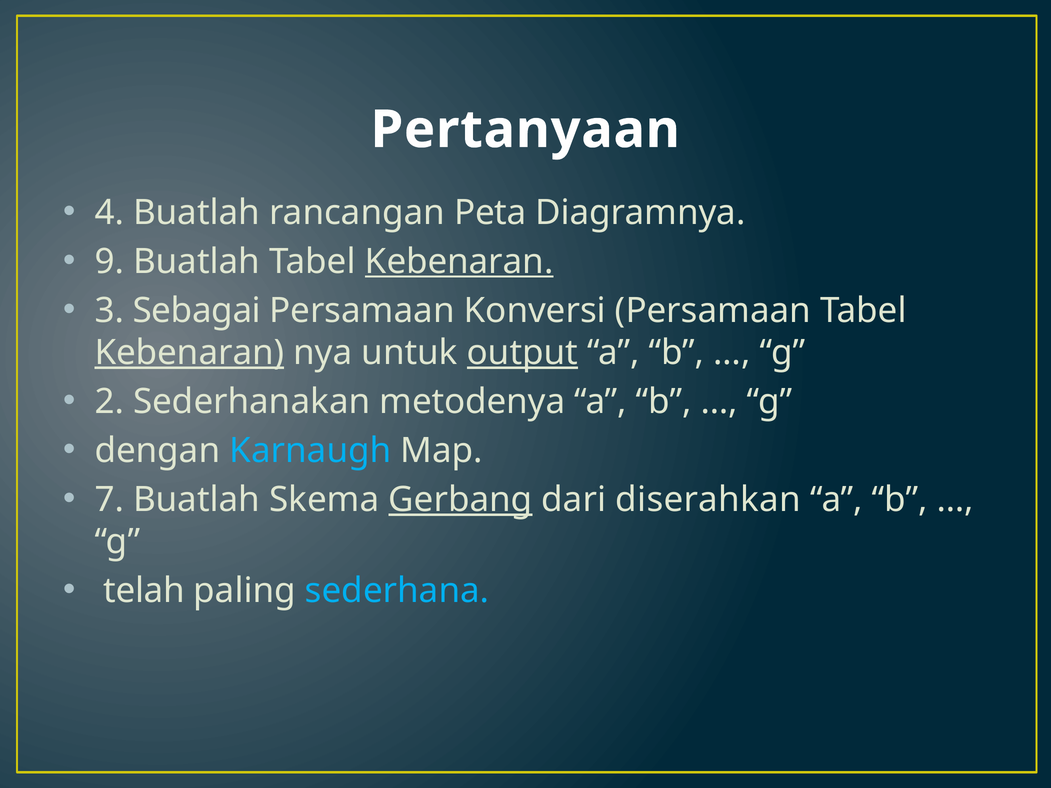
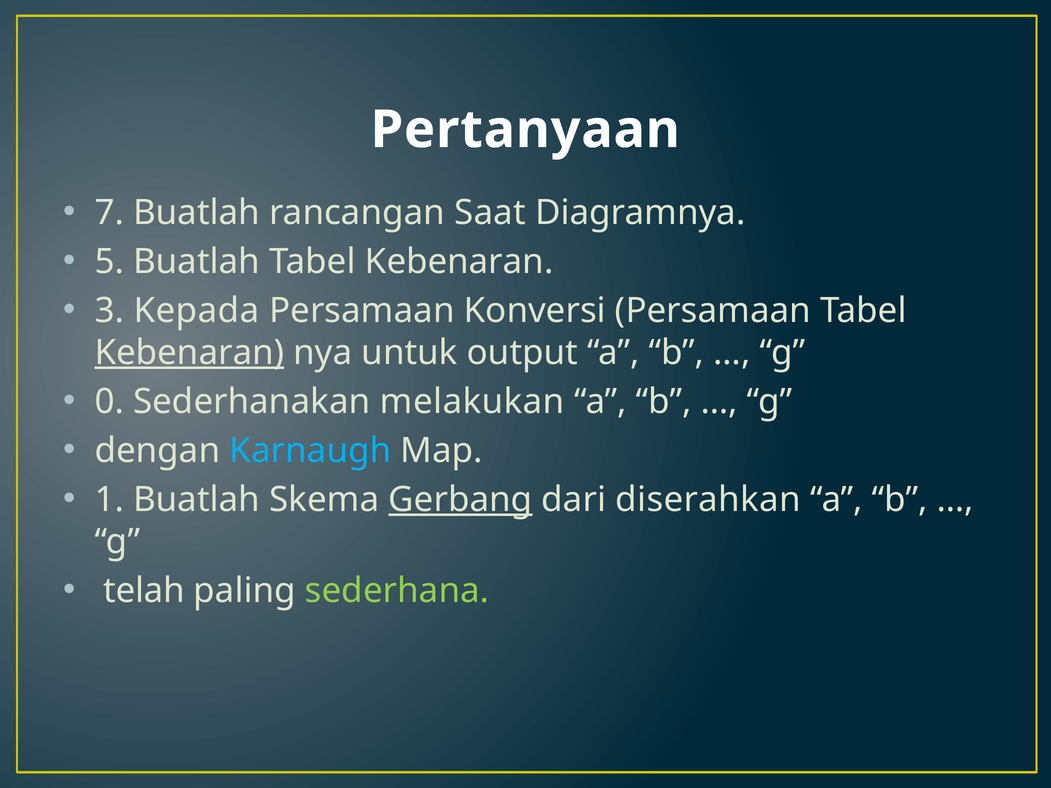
4: 4 -> 7 (109, 213)
Peta: Peta -> Saat (490, 213)
9: 9 -> 5 (109, 262)
Kebenaran underline: present -> none (459, 262)
Sebagai: Sebagai -> Kepada (196, 311)
output underline: present -> none (522, 353)
2: 2 -> 0 (109, 402)
metodenya: metodenya -> melakukan (472, 402)
7: 7 -> 1 (109, 500)
sederhana colour: light blue -> light green (397, 591)
